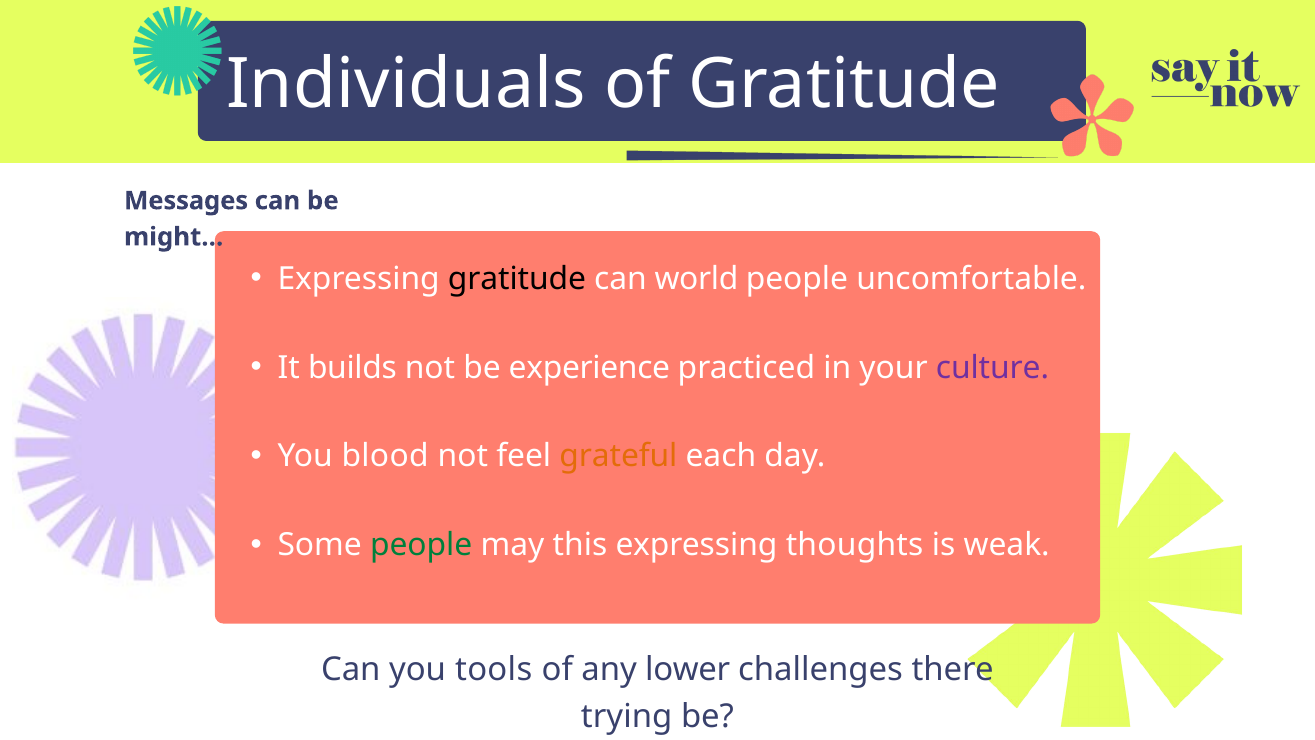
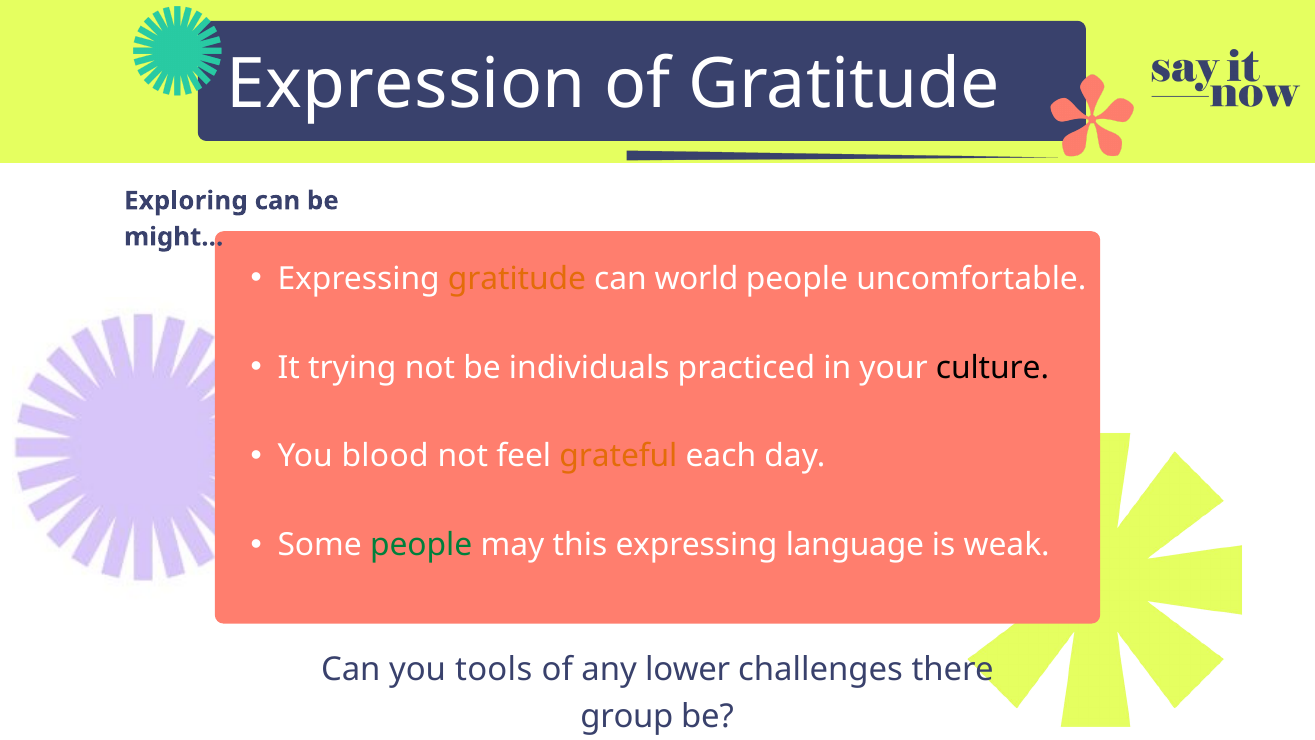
Individuals: Individuals -> Expression (406, 85)
Messages: Messages -> Exploring (186, 201)
gratitude colour: black -> orange (517, 279)
builds: builds -> trying (352, 367)
experience: experience -> individuals (589, 367)
culture colour: purple -> black (992, 367)
thoughts: thoughts -> language (855, 545)
trying: trying -> group (627, 716)
